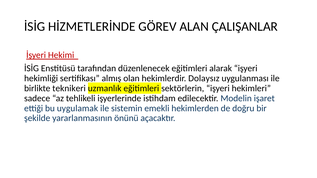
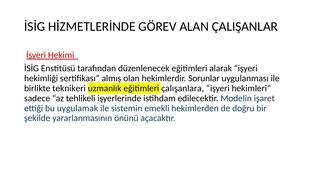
Dolaysız: Dolaysız -> Sorunlar (204, 79)
sektörlerin: sektörlerin -> çalışanlara (183, 88)
